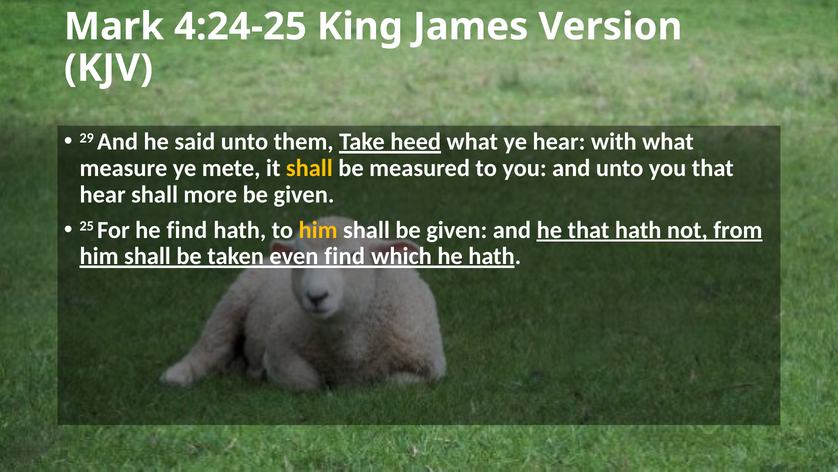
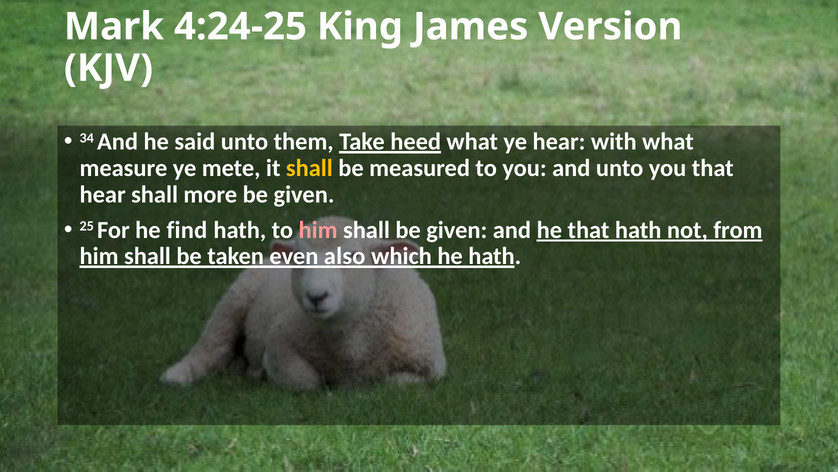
29: 29 -> 34 (87, 138)
him colour: yellow -> pink (318, 230)
even find: find -> also (345, 256)
